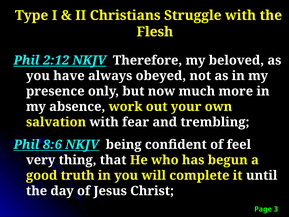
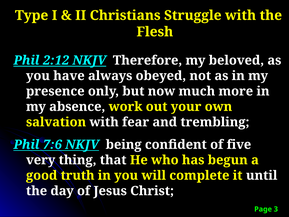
8:6: 8:6 -> 7:6 (52, 144)
feel: feel -> five (239, 144)
